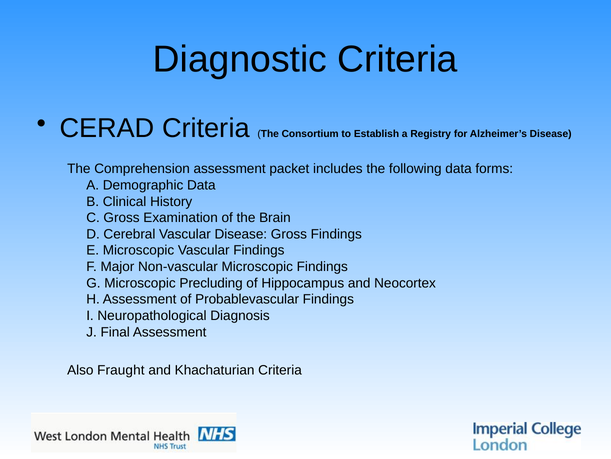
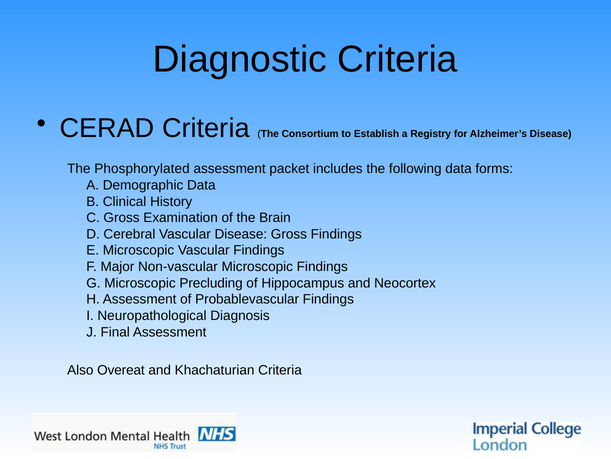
Comprehension: Comprehension -> Phosphorylated (142, 169)
Fraught: Fraught -> Overeat (121, 370)
